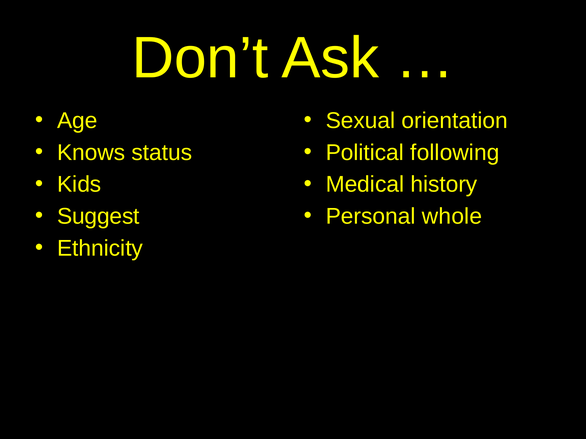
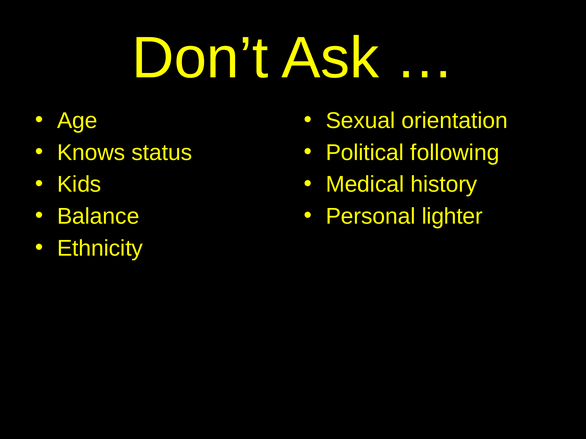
Suggest: Suggest -> Balance (98, 217)
whole: whole -> lighter (452, 217)
